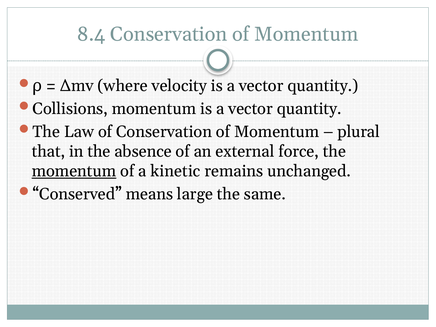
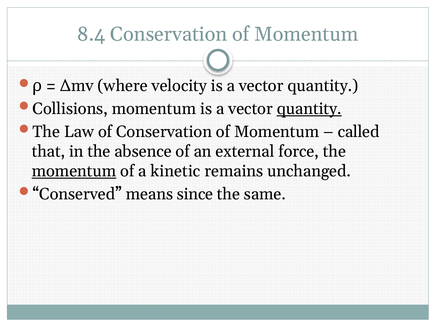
quantity underline: none -> present (309, 109)
plural: plural -> called (359, 132)
large: large -> since (195, 194)
